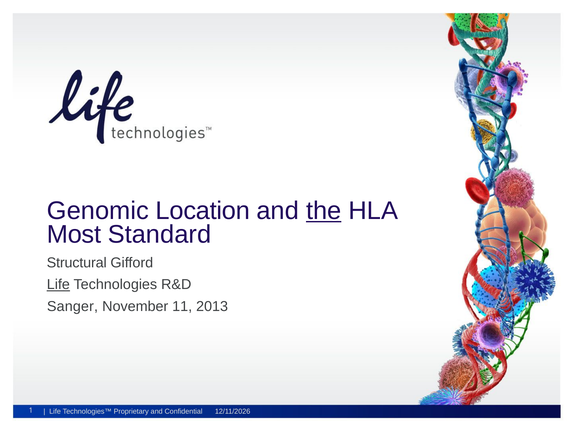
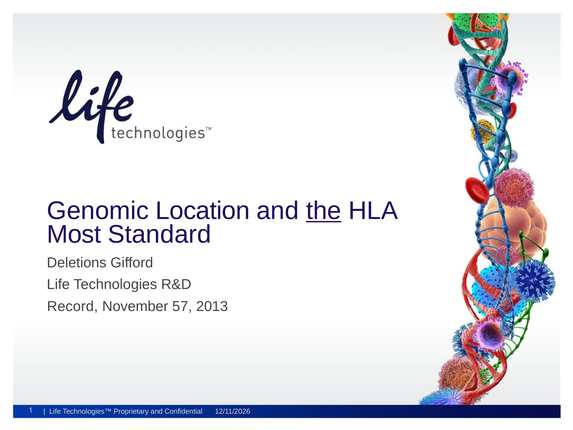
Structural: Structural -> Deletions (77, 262)
Life underline: present -> none (58, 284)
Sanger: Sanger -> Record (72, 306)
11: 11 -> 57 (182, 306)
